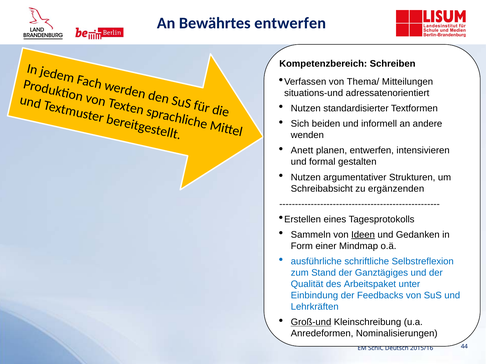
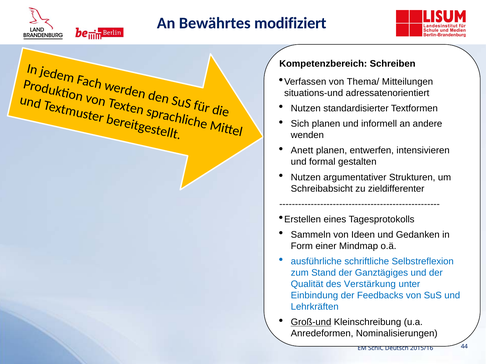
Bewährtes entwerfen: entwerfen -> modifiziert (290, 23)
Sich beiden: beiden -> planen (326, 124)
ergänzenden: ergänzenden -> zieldifferenter (396, 189)
Ideen underline: present -> none (363, 235)
Arbeitspaket: Arbeitspaket -> Verstärkung (370, 284)
